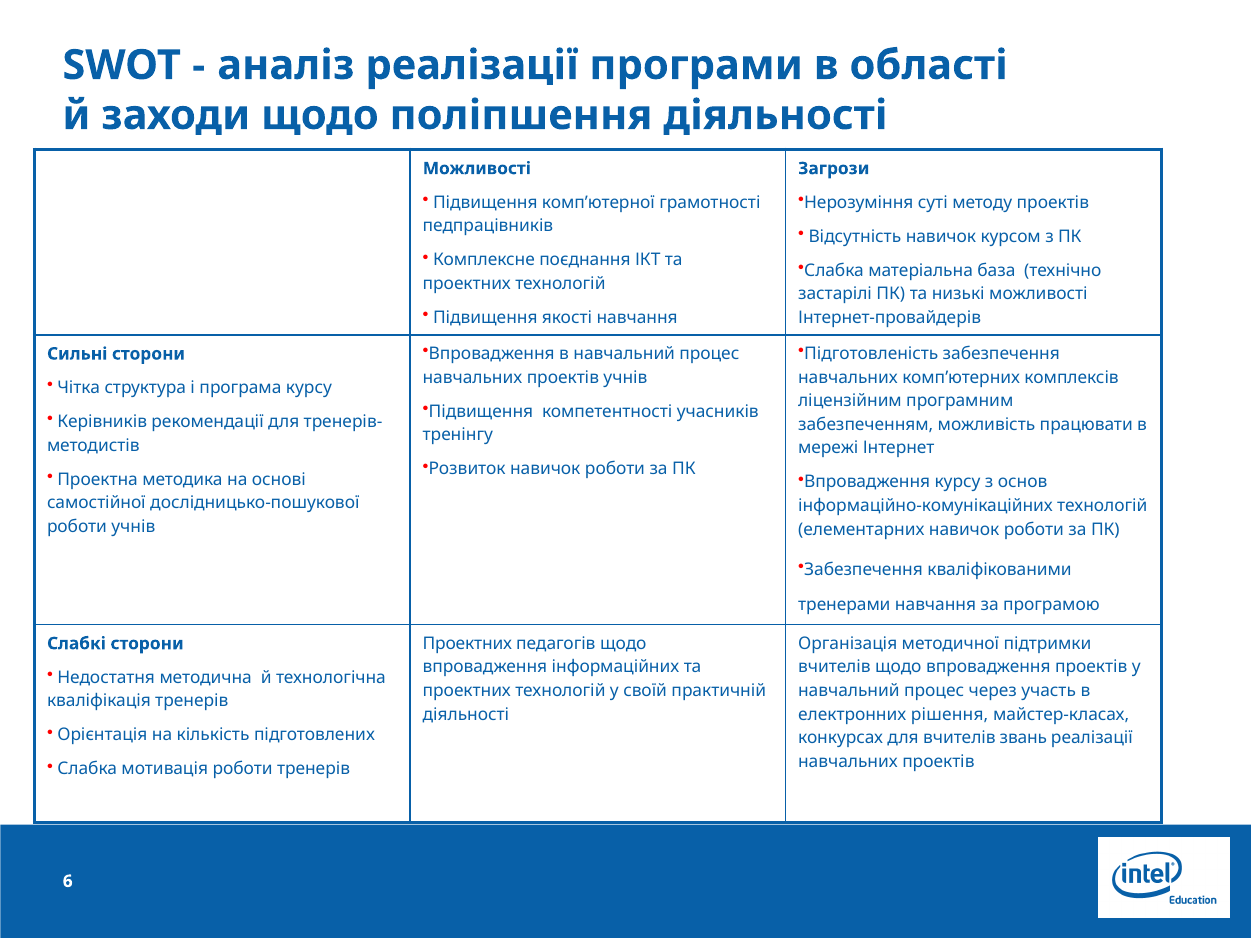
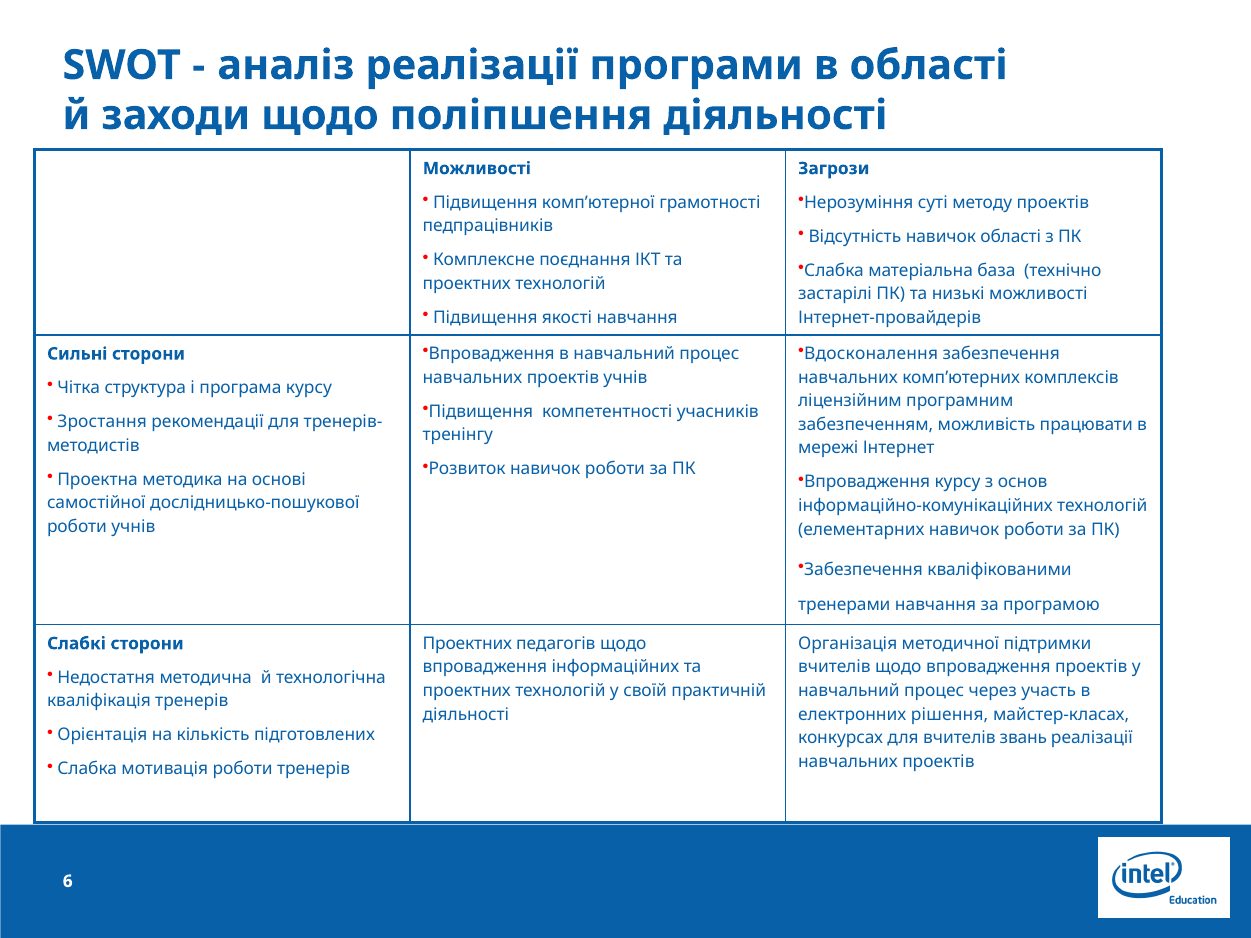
навичок курсом: курсом -> області (1011, 237)
Підготовленість: Підготовленість -> Вдосконалення (871, 354)
Керівників: Керівників -> Зростання (102, 422)
